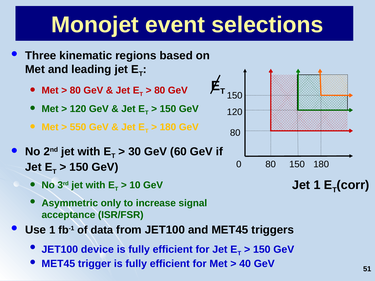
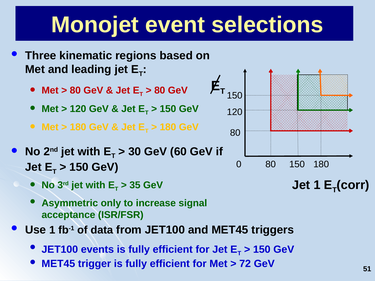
550: 550 -> 180 (78, 127)
10: 10 -> 35 (135, 185)
JET100 device: device -> events (97, 250)
40: 40 -> 72 (245, 264)
